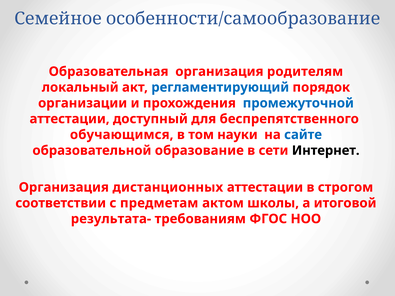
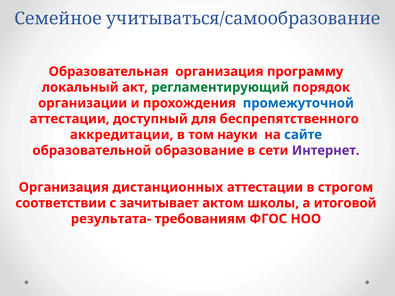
особенности/самообразование: особенности/самообразование -> учитываться/самообразование (243, 19)
родителям: родителям -> программу (305, 72)
регламентирующий colour: blue -> green (220, 87)
обучающимся: обучающимся -> аккредитации (122, 135)
Интернет colour: black -> purple (326, 151)
предметам: предметам -> зачитывает (159, 203)
